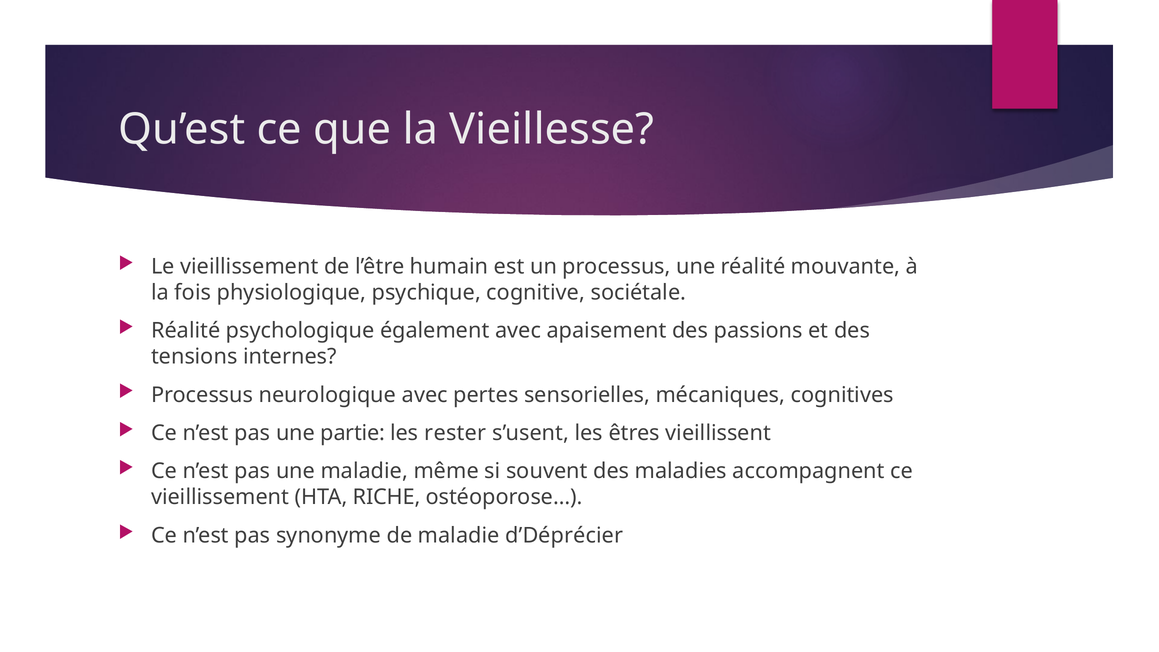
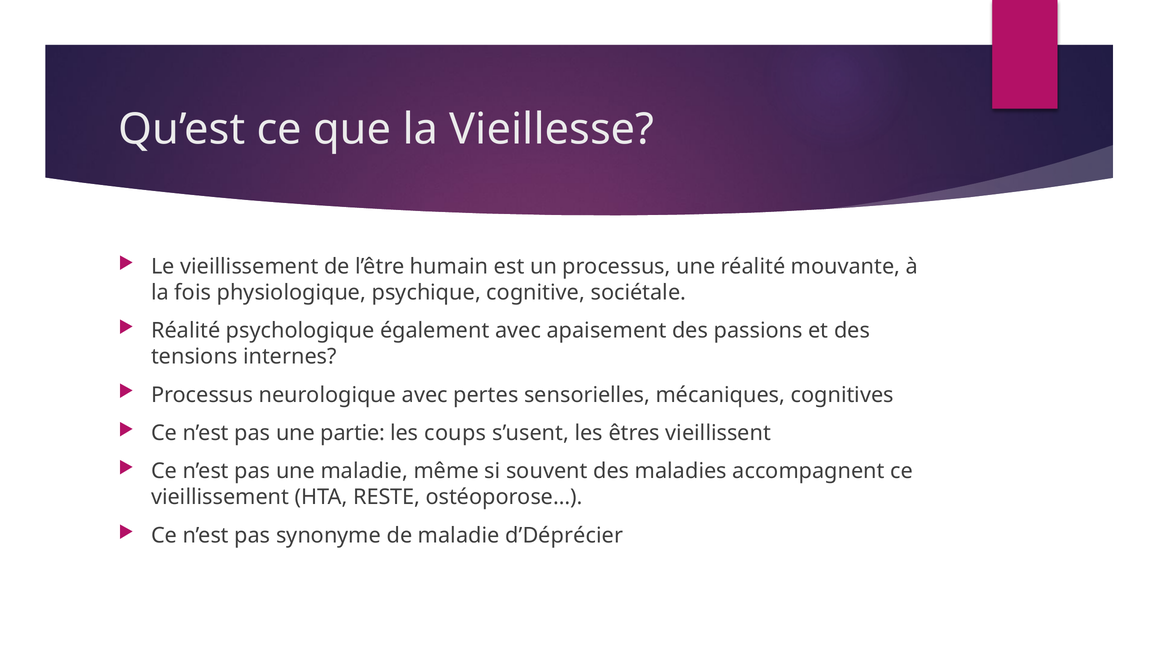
rester: rester -> coups (455, 433)
RICHE: RICHE -> RESTE (387, 497)
